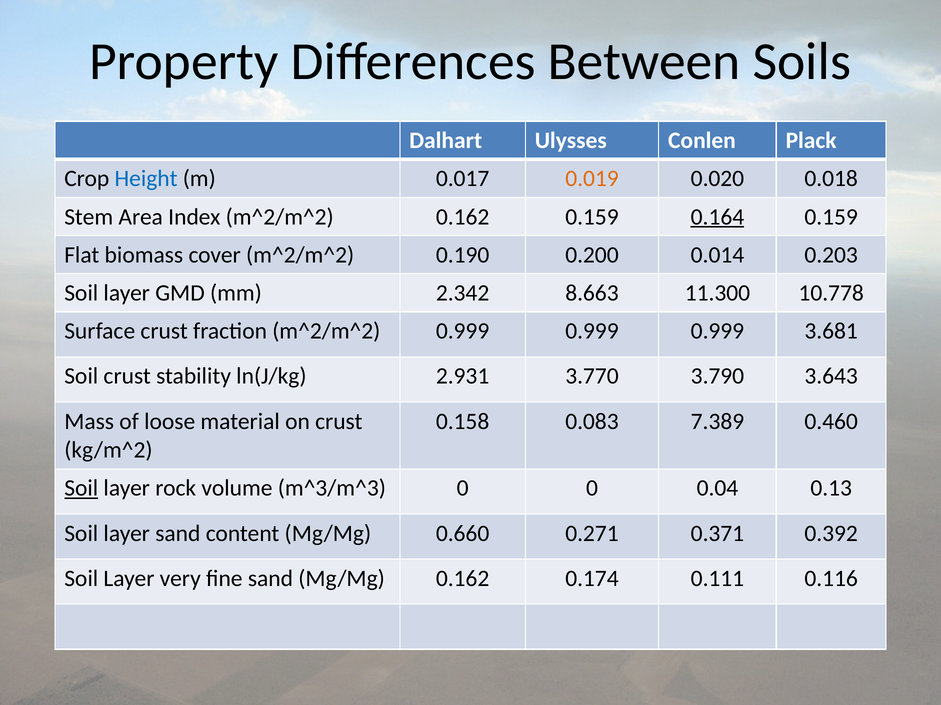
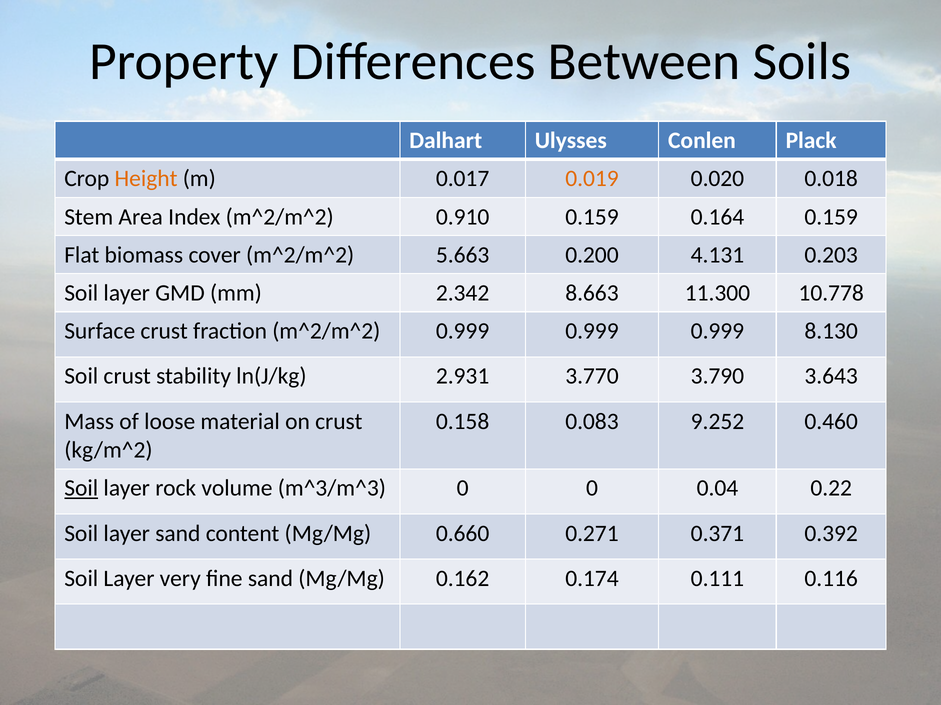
Height colour: blue -> orange (146, 179)
m^2/m^2 0.162: 0.162 -> 0.910 (463, 217)
0.164 underline: present -> none (717, 217)
0.190: 0.190 -> 5.663 (463, 255)
0.014: 0.014 -> 4.131 (717, 255)
3.681: 3.681 -> 8.130 (831, 331)
7.389: 7.389 -> 9.252 (717, 422)
0.13: 0.13 -> 0.22 (831, 489)
